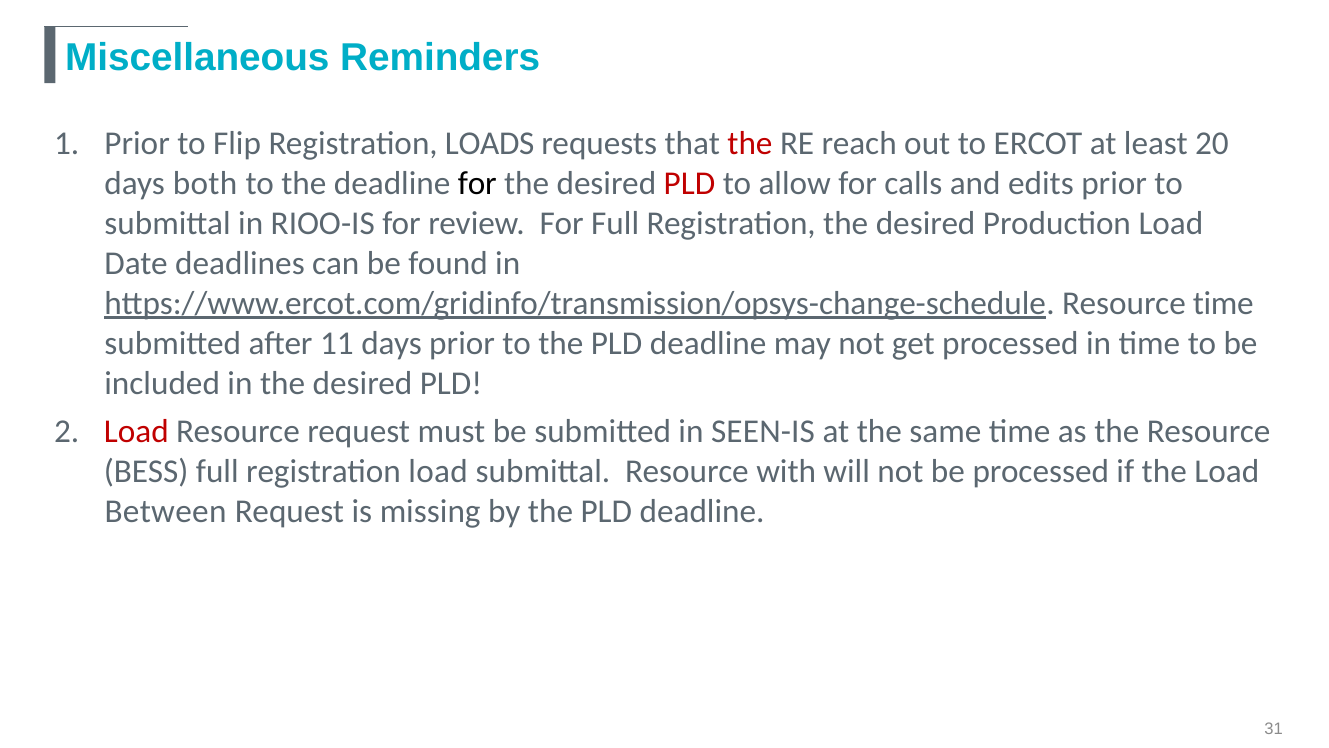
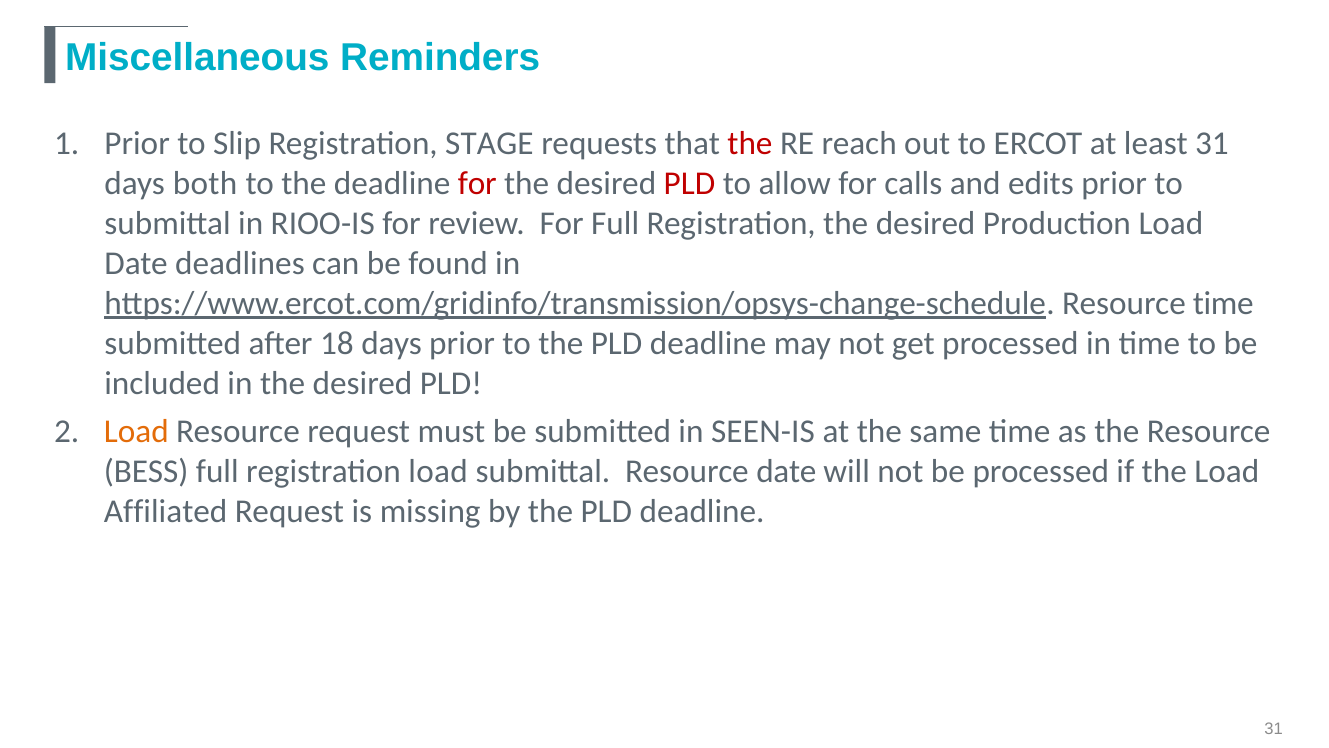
Flip: Flip -> Slip (237, 143)
LOADS: LOADS -> STAGE (489, 143)
least 20: 20 -> 31 (1212, 143)
for colour: black -> red (477, 183)
11: 11 -> 18 (337, 343)
Load colour: red -> orange (136, 432)
Resource with: with -> date (786, 471)
Between: Between -> Affiliated (166, 511)
